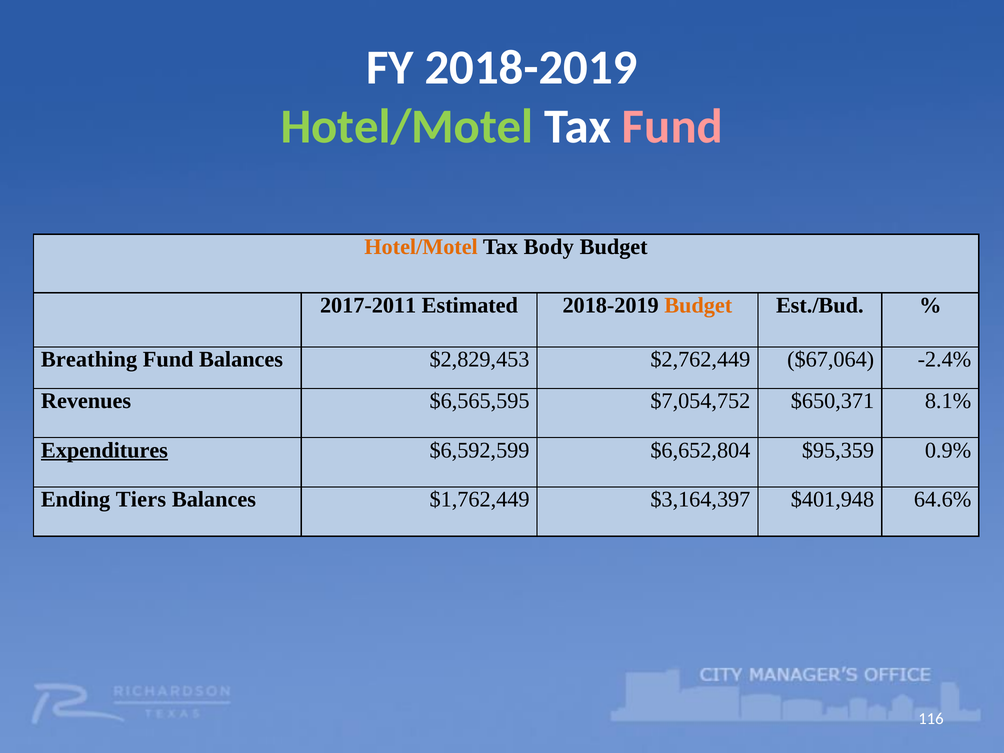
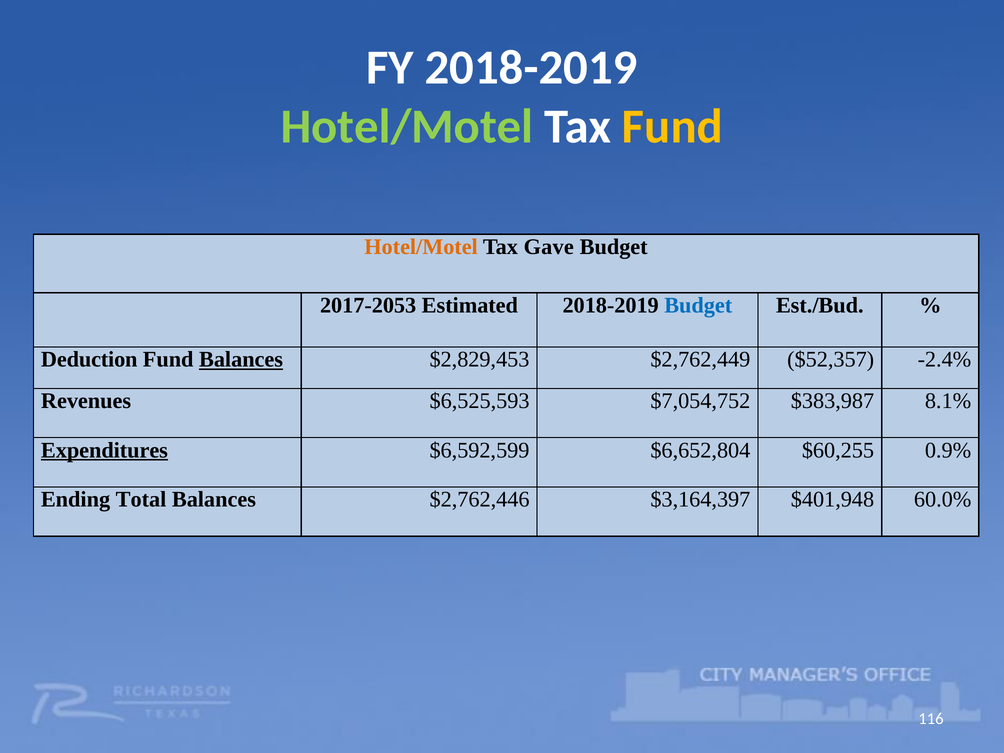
Fund colour: pink -> yellow (672, 126)
Body: Body -> Gave (549, 247)
2017-2011: 2017-2011 -> 2017-2053 (368, 305)
Budget colour: orange -> blue (698, 305)
Breathing: Breathing -> Deduction (89, 359)
Balances underline: none -> present (241, 359)
$67,064: $67,064 -> $52,357 (831, 359)
$6,565,595: $6,565,595 -> $6,525,593 (480, 401)
$650,371: $650,371 -> $383,987 (833, 401)
$95,359: $95,359 -> $60,255 (838, 450)
Tiers: Tiers -> Total (141, 500)
$1,762,449: $1,762,449 -> $2,762,446 (480, 500)
64.6%: 64.6% -> 60.0% (943, 500)
